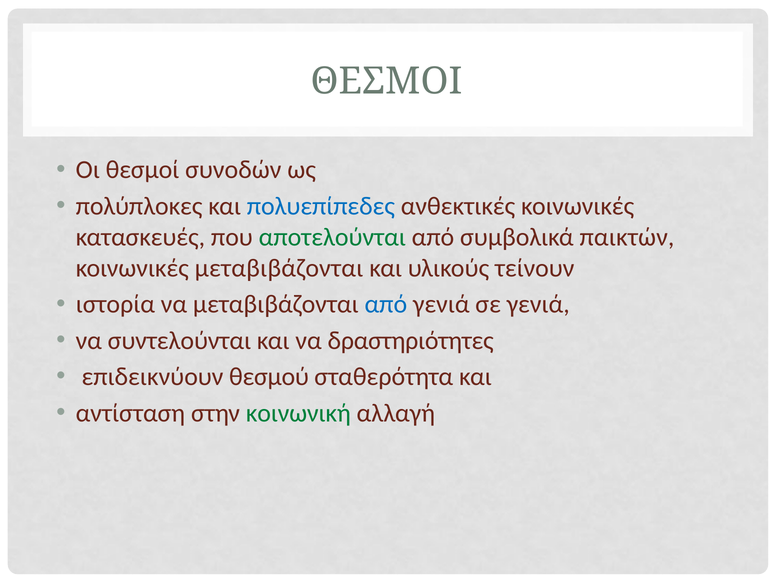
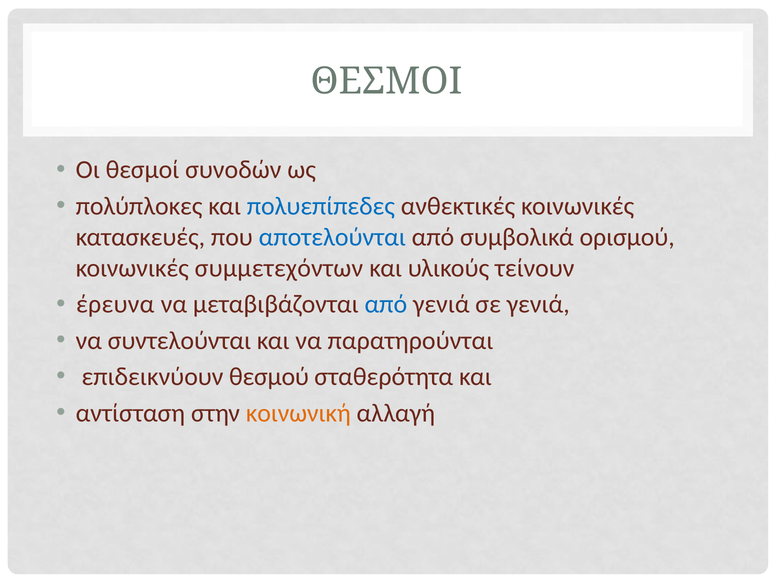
αποτελούνται colour: green -> blue (332, 237)
παικτών: παικτών -> ορισμού (627, 237)
κοινωνικές μεταβιβάζονται: μεταβιβάζονται -> συμμετεχόντων (279, 268)
ιστορία: ιστορία -> έρευνα (115, 304)
δραστηριότητες: δραστηριότητες -> παρατηρούνται (410, 341)
κοινωνική colour: green -> orange (298, 413)
